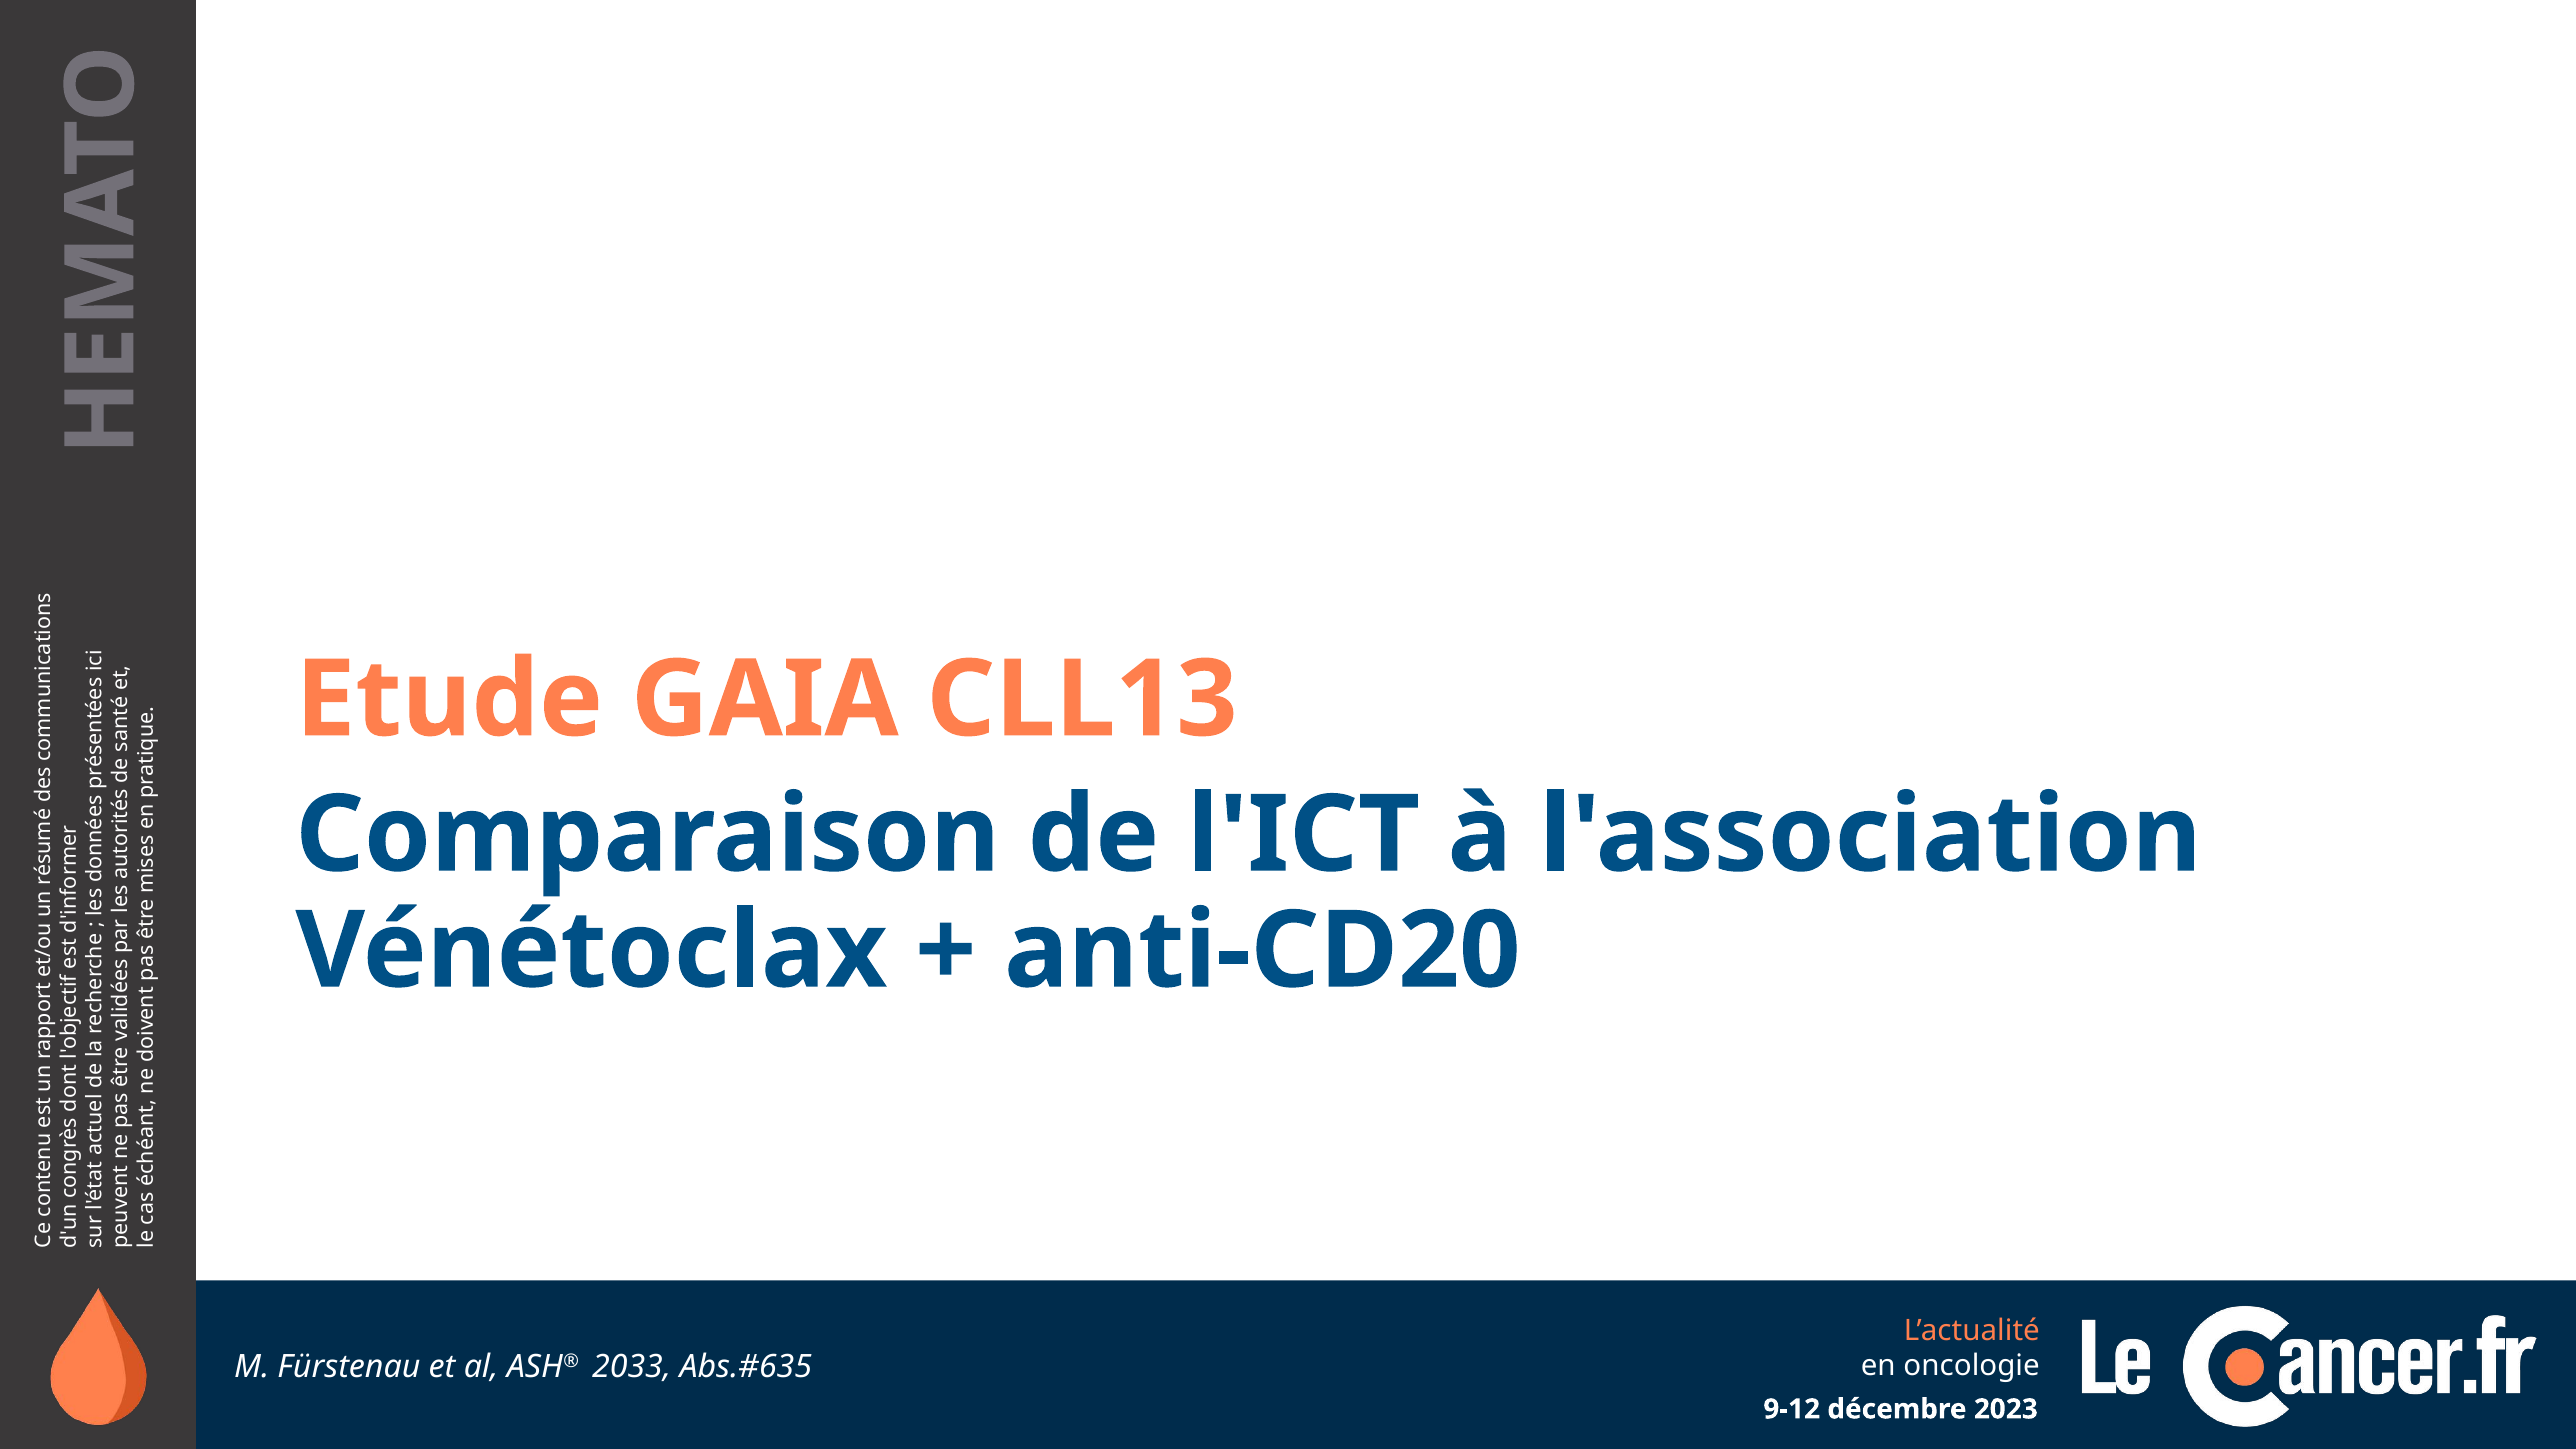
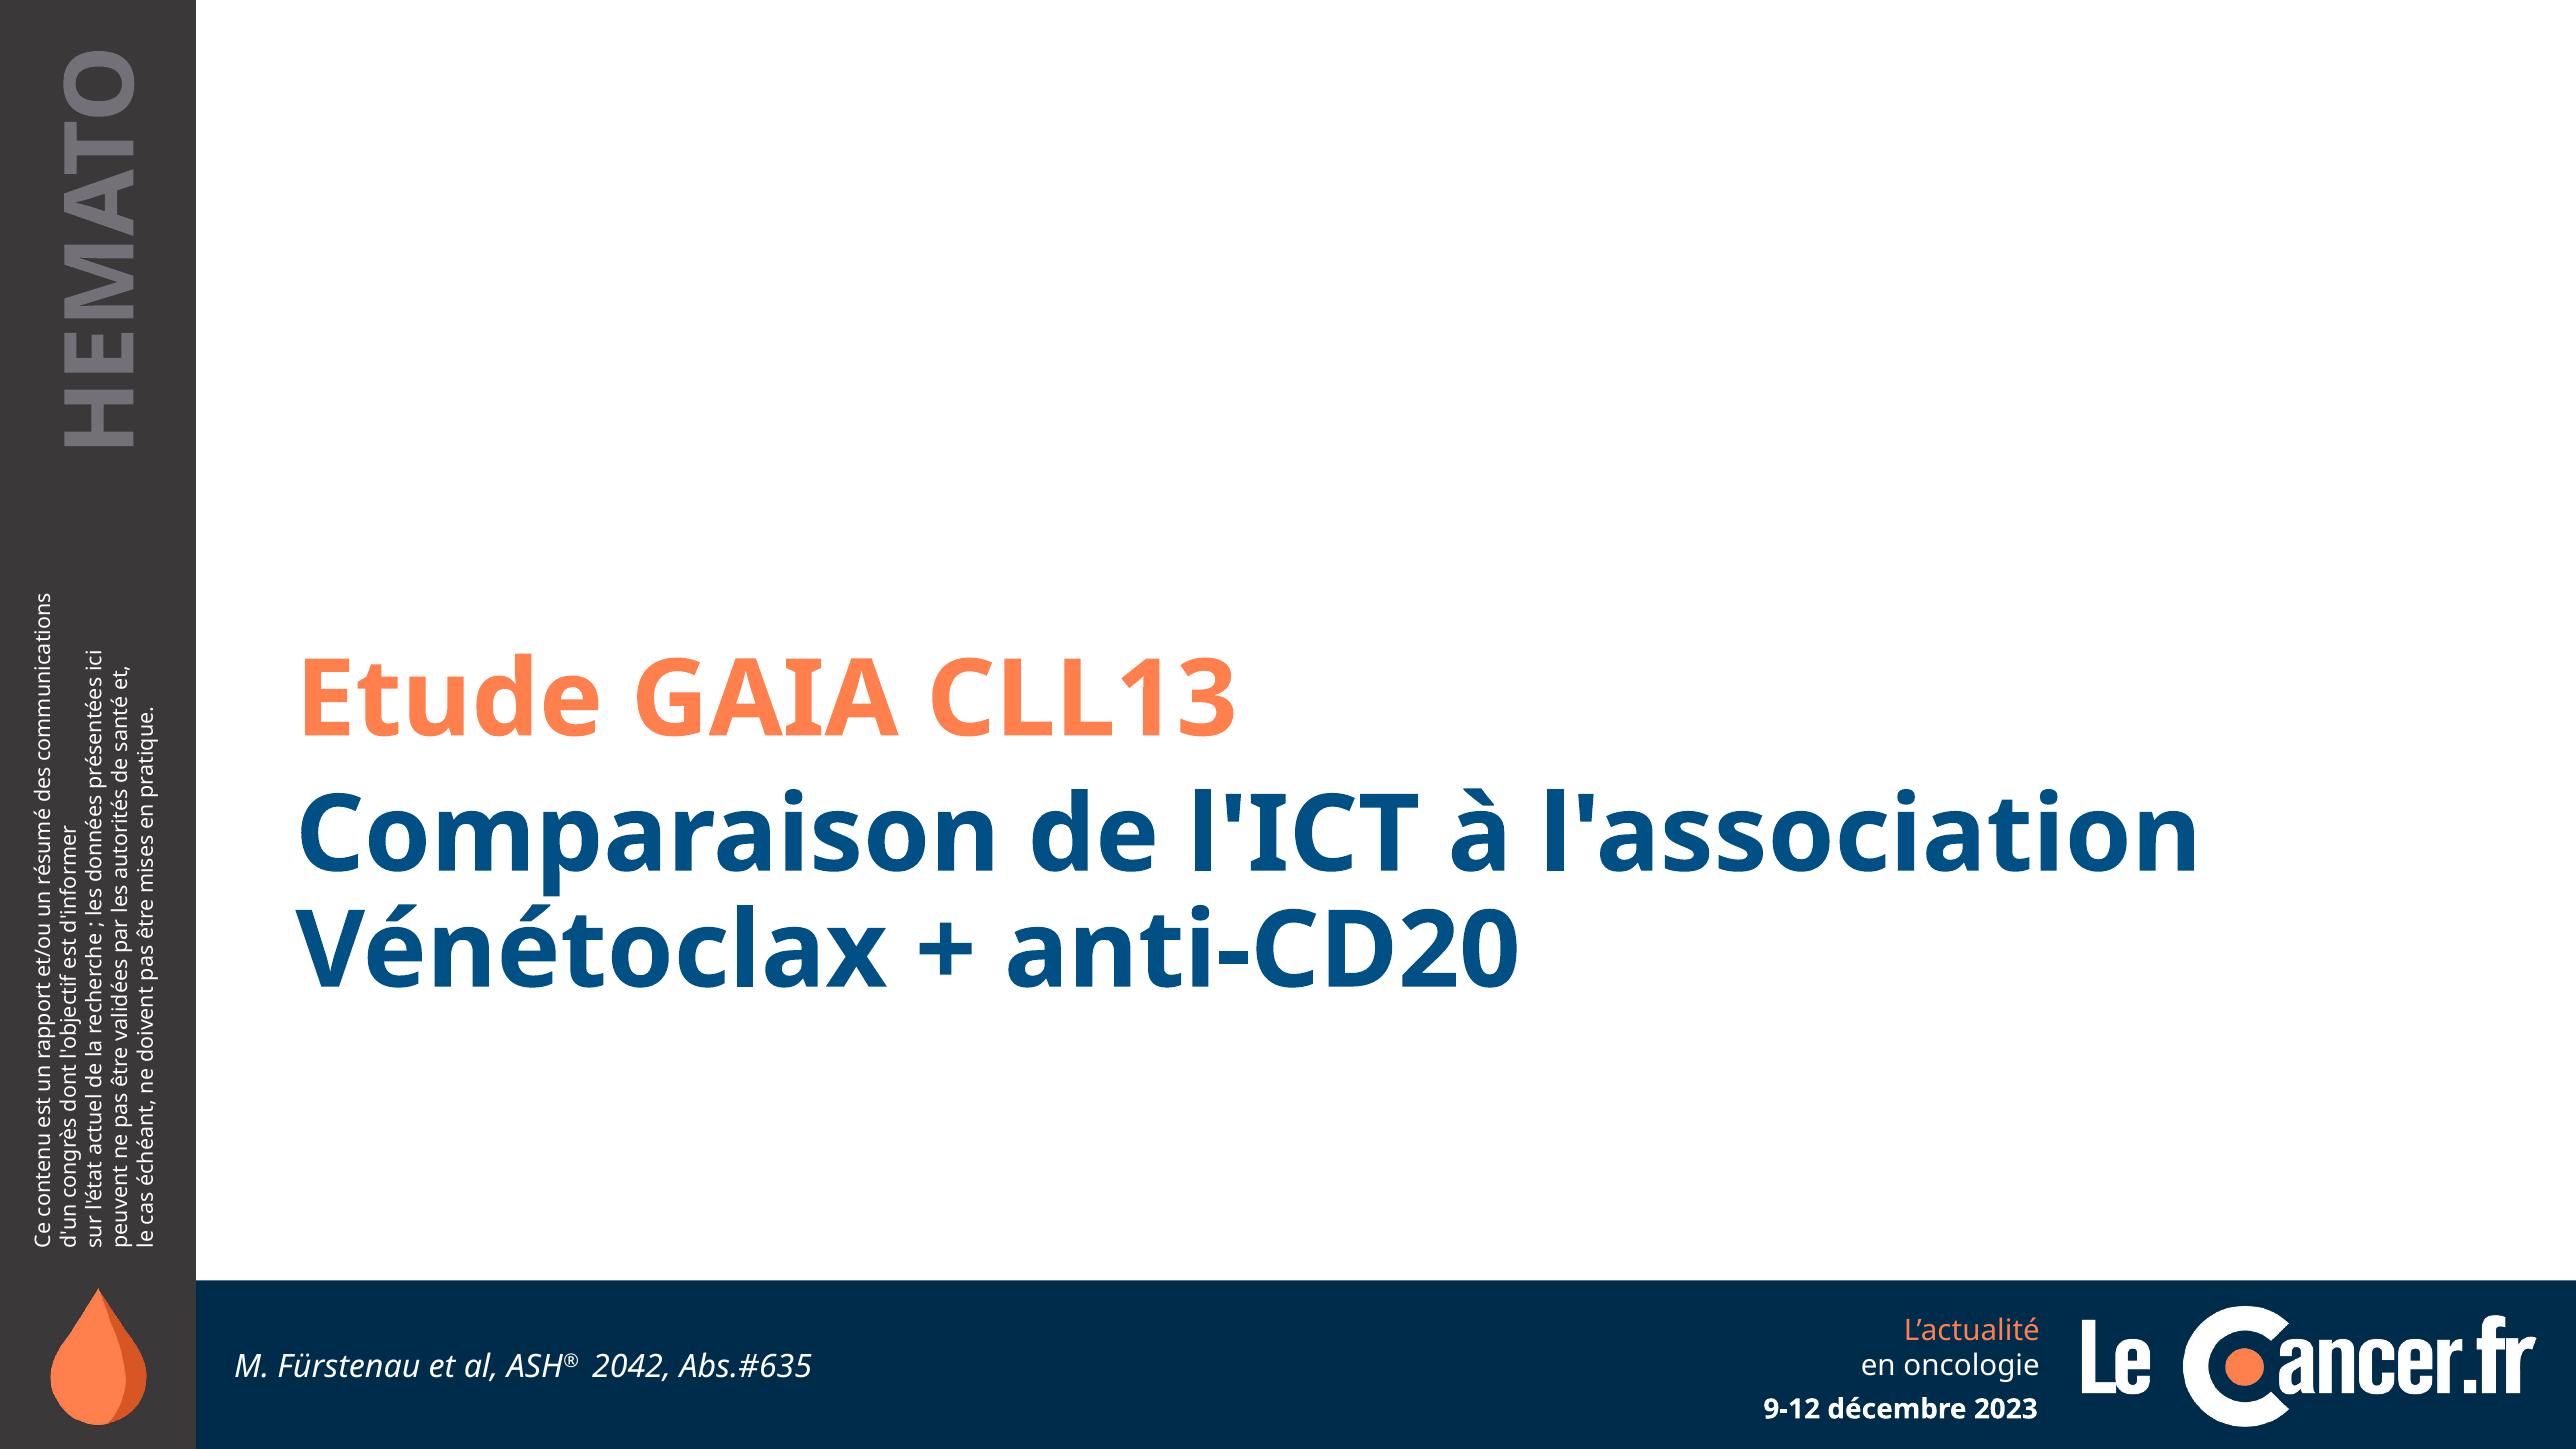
2033: 2033 -> 2042 (632, 1367)
